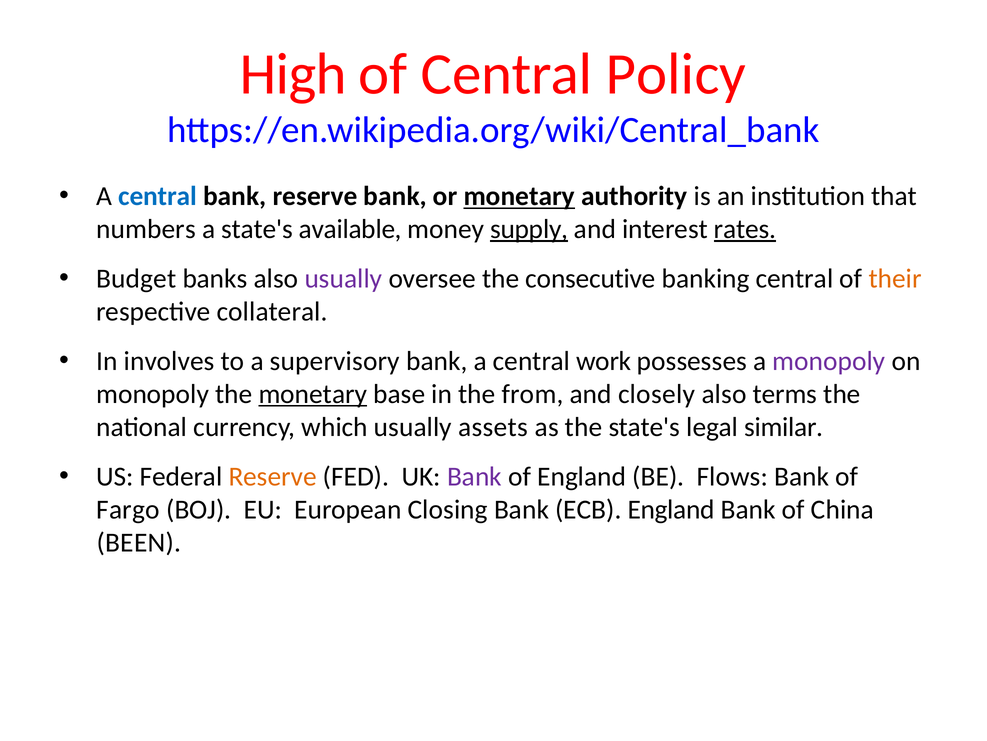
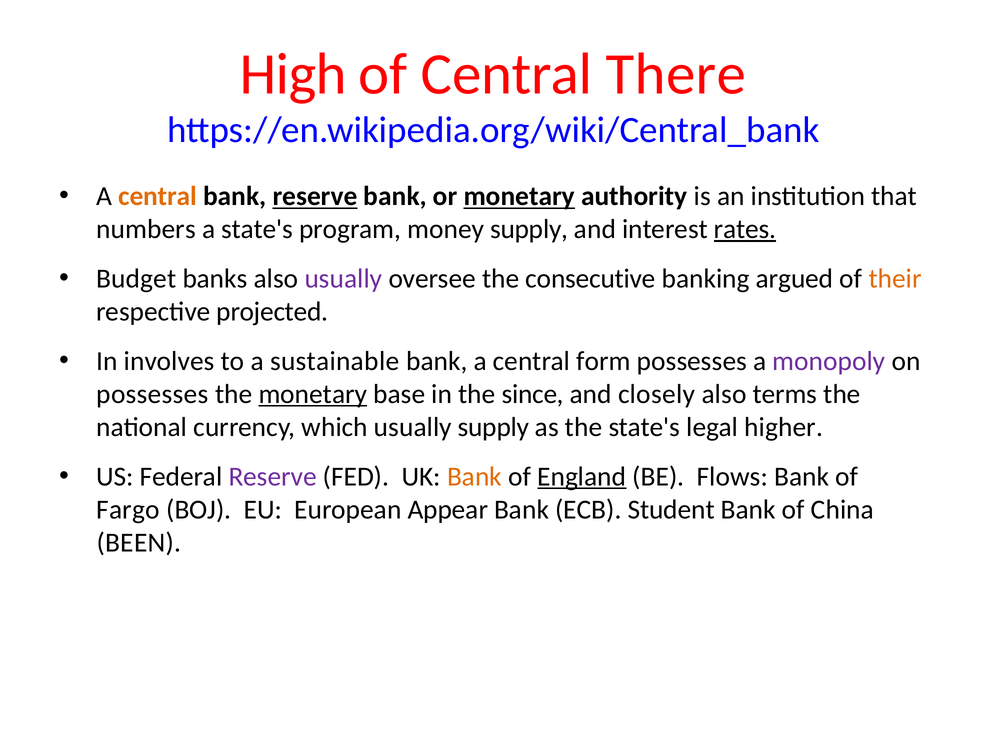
Policy: Policy -> There (676, 74)
central colour: blue -> orange (158, 196)
reserve underline: none -> present (315, 196)
available: available -> program (350, 229)
supply underline: present -> none (529, 229)
banking central: central -> argued (795, 278)
collateral: collateral -> projected (272, 311)
supervisory: supervisory -> sustainable (335, 361)
work: work -> form (604, 361)
monopoly: monopoly -> possesses (152, 394)
from: from -> since (533, 394)
usually assets: assets -> supply (493, 427)
similar: similar -> higher (784, 427)
Reserve colour: orange -> purple (273, 476)
Bank colour: purple -> orange (474, 476)
England underline: none -> present (582, 476)
Closing: Closing -> Appear (448, 509)
ECB England: England -> Student (671, 509)
